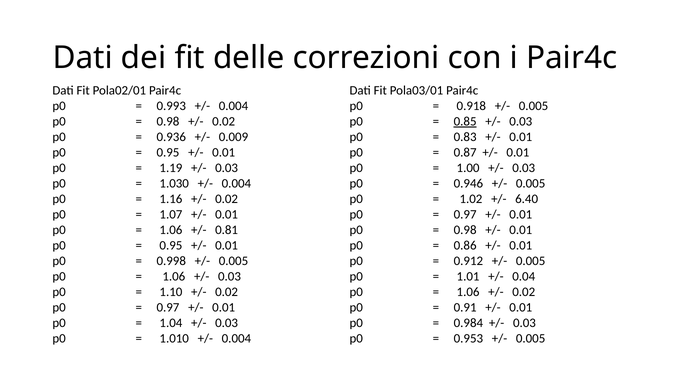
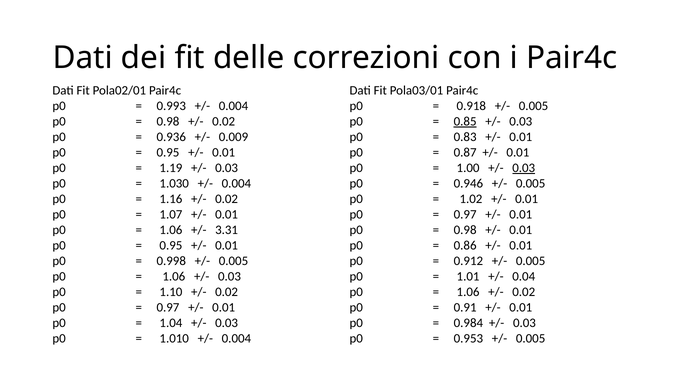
0.03 underline: none -> present (524, 168)
6.40: 6.40 -> 0.01 (527, 199)
0.81: 0.81 -> 3.31 (227, 230)
